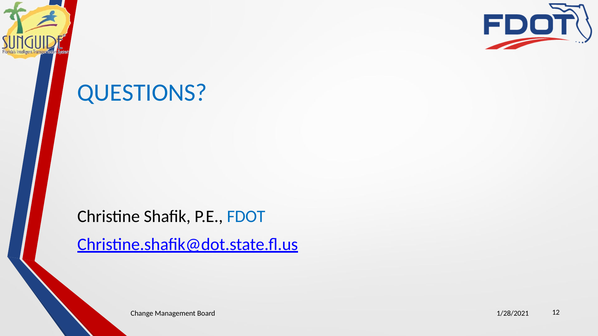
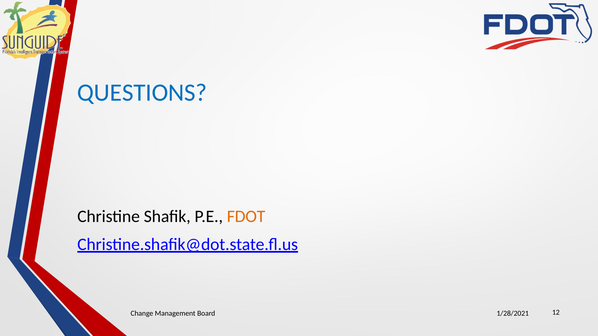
FDOT colour: blue -> orange (246, 217)
